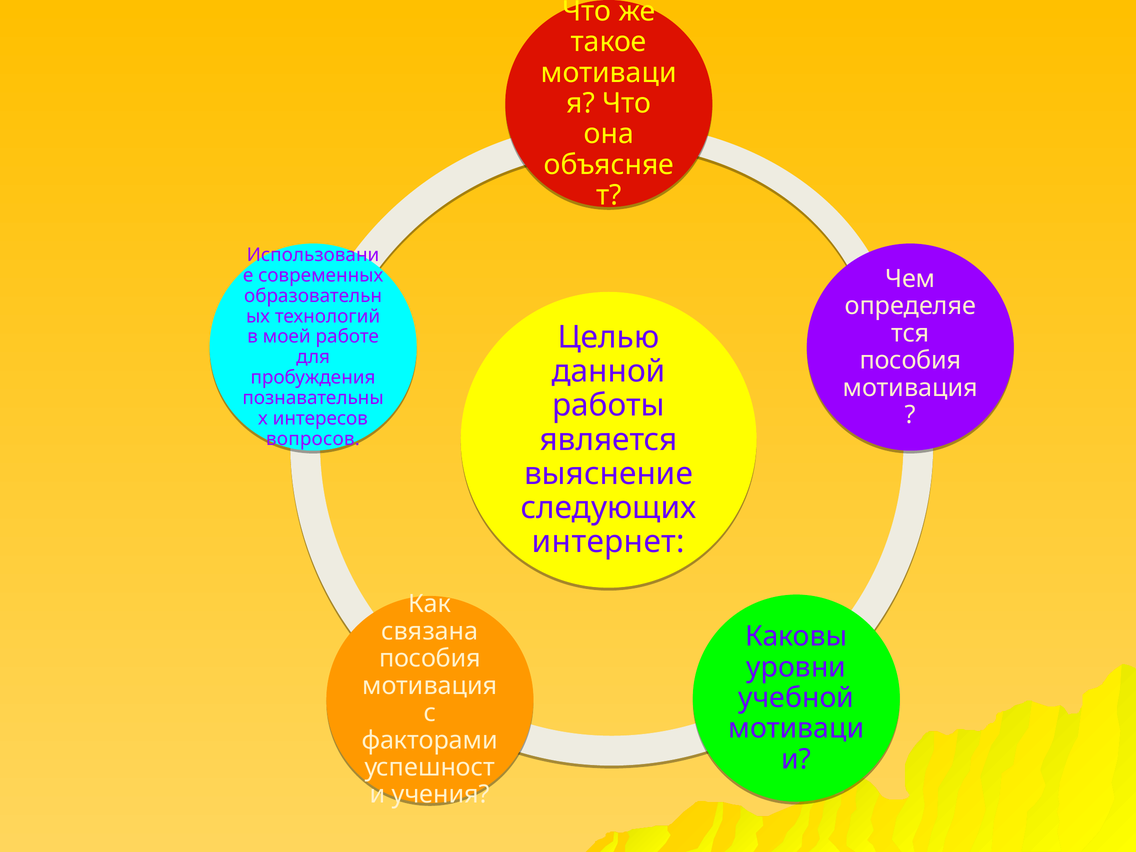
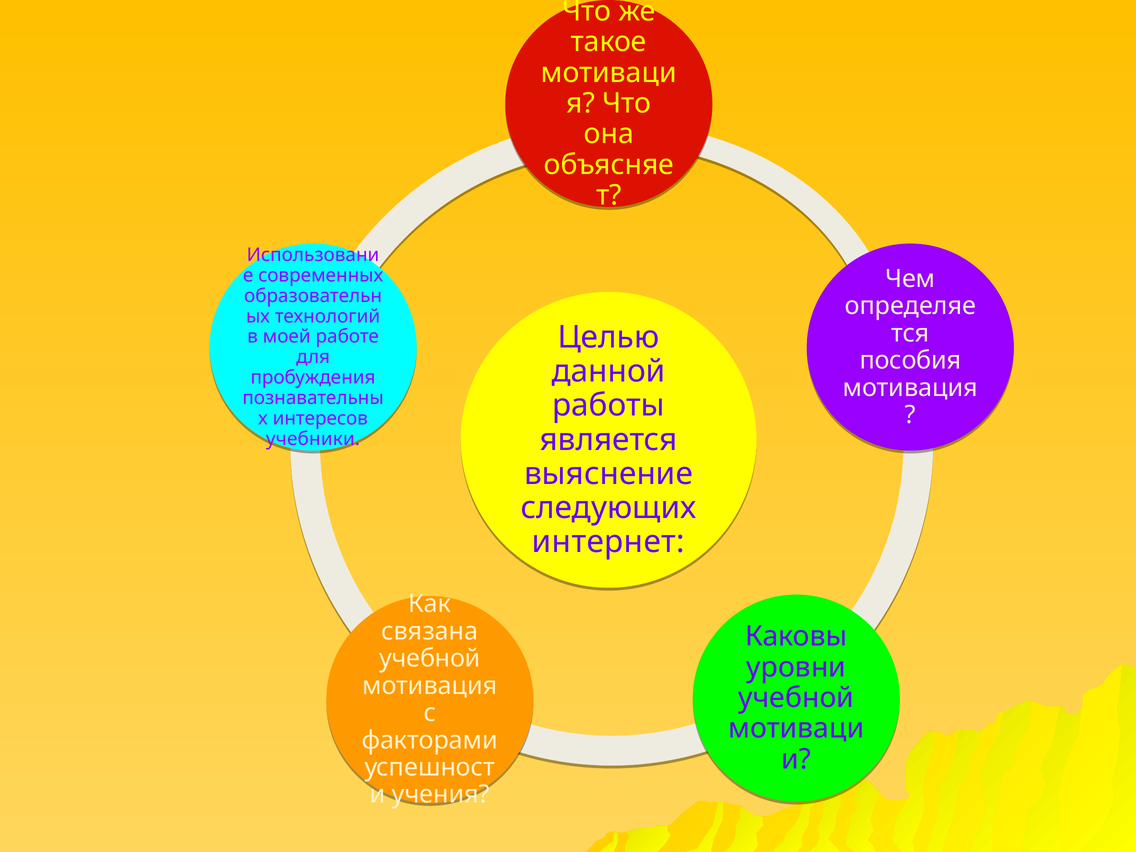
вопросов: вопросов -> учебники (313, 439)
пособия: пособия -> учебной (430, 658)
